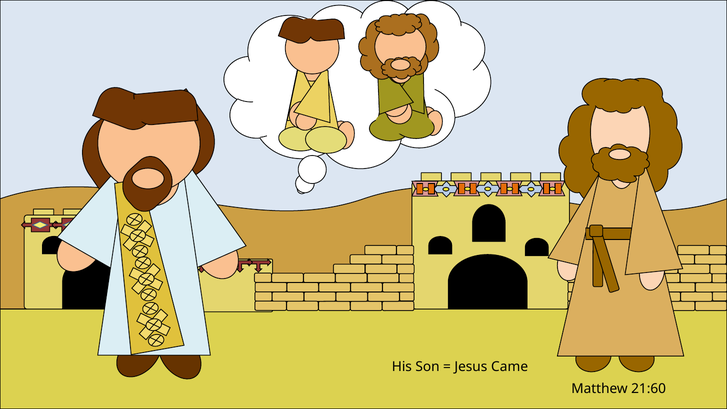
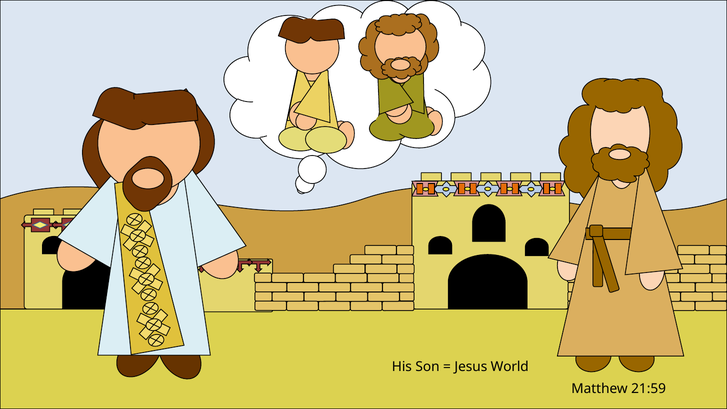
Came: Came -> World (510, 367)
21:60: 21:60 -> 21:59 (649, 389)
